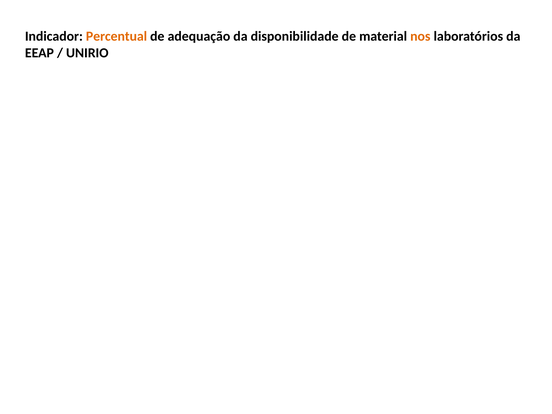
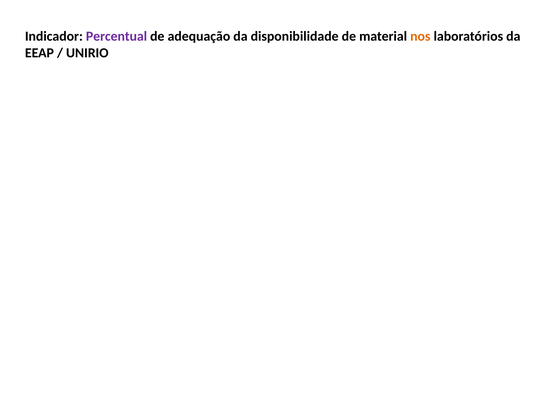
Percentual colour: orange -> purple (116, 36)
